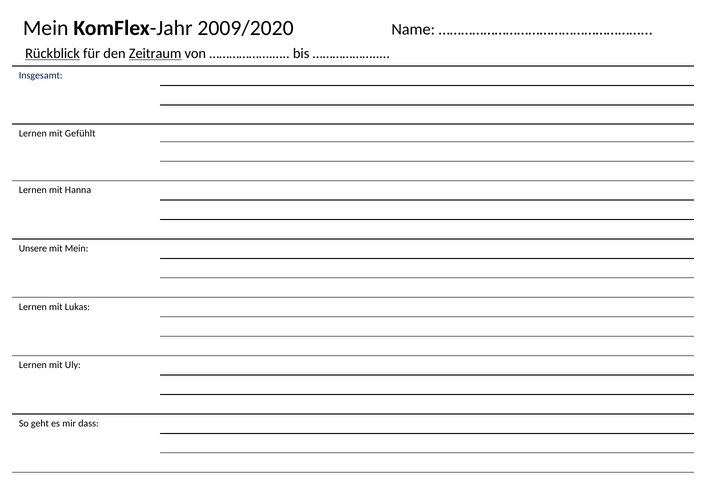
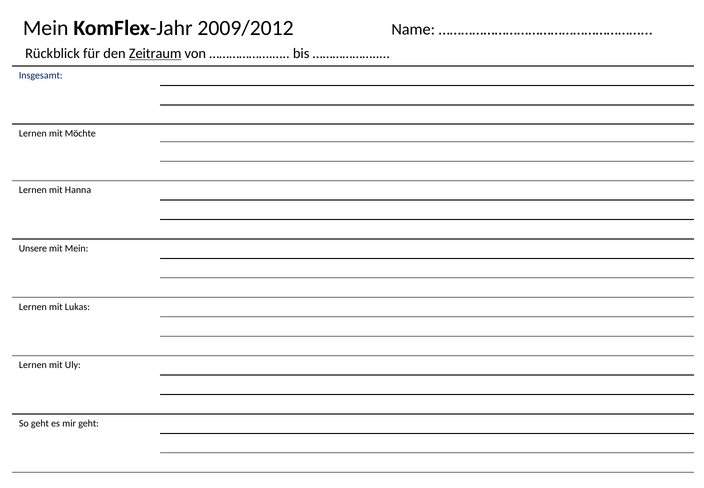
2009/2020: 2009/2020 -> 2009/2012 (246, 28)
Rückblick underline: present -> none (53, 53)
Gefühlt: Gefühlt -> Möchte (80, 133)
mir dass: dass -> geht (89, 423)
